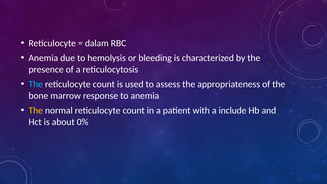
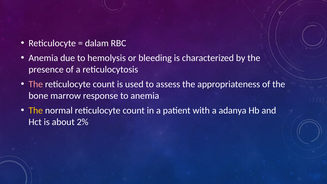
The colour: light blue -> pink (36, 84)
include: include -> adanya (233, 111)
0%: 0% -> 2% (83, 122)
